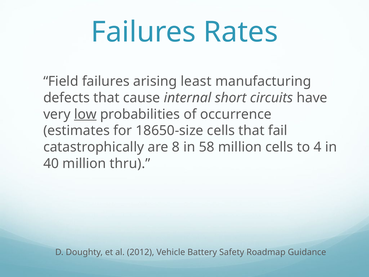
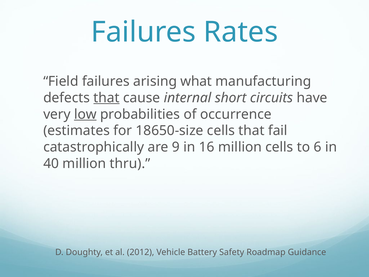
least: least -> what (196, 81)
that underline: none -> present (106, 98)
8: 8 -> 9 (176, 147)
58: 58 -> 16 (207, 147)
4: 4 -> 6 (318, 147)
